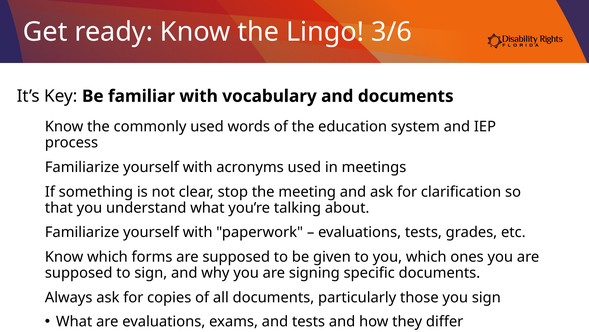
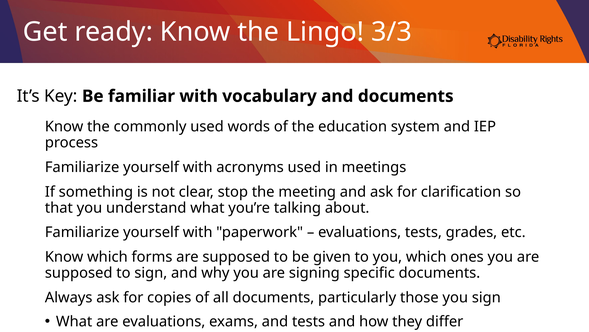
3/6: 3/6 -> 3/3 (392, 32)
